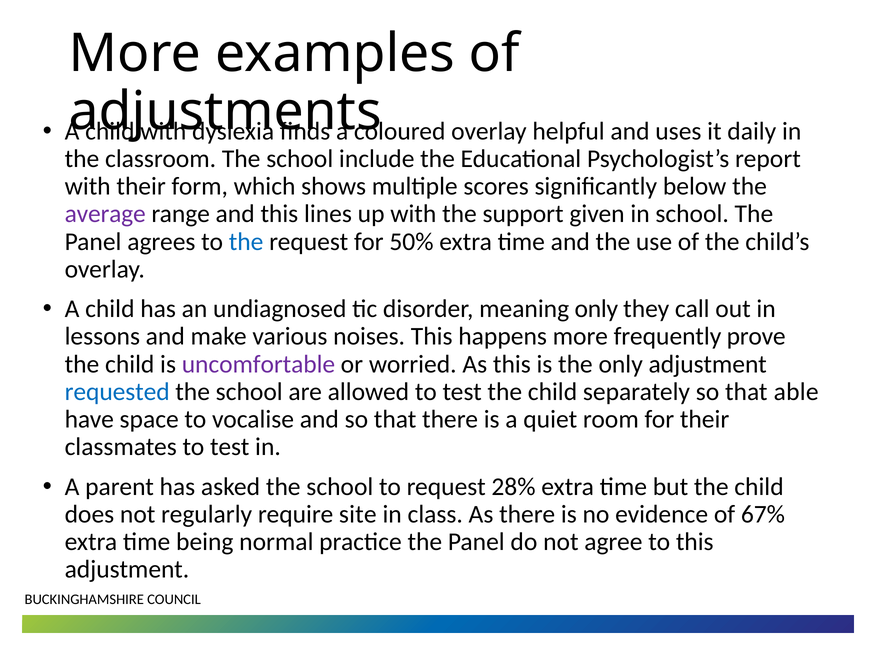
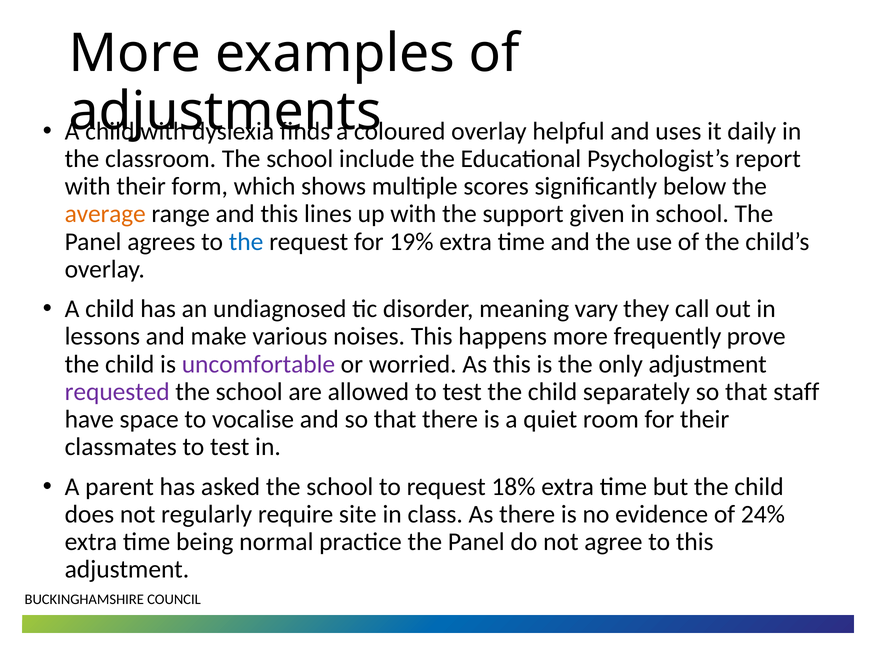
average colour: purple -> orange (105, 214)
50%: 50% -> 19% (411, 242)
meaning only: only -> vary (596, 309)
requested colour: blue -> purple (117, 392)
able: able -> staff (796, 392)
28%: 28% -> 18% (513, 487)
67%: 67% -> 24% (763, 514)
